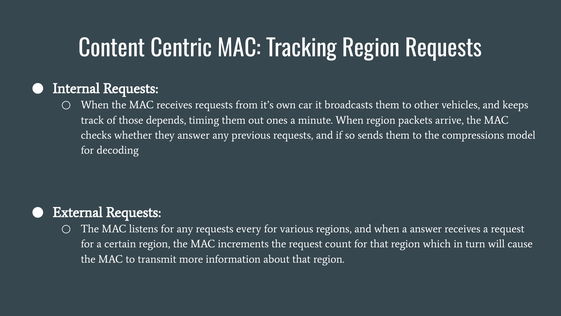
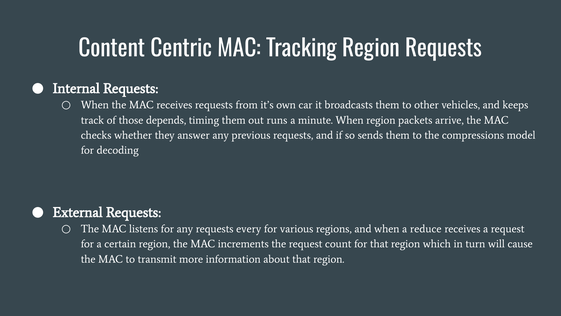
ones: ones -> runs (277, 120)
a answer: answer -> reduce (426, 229)
